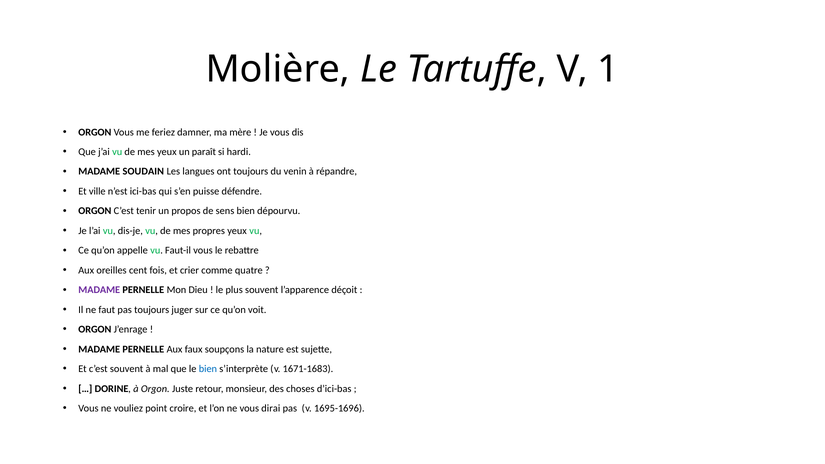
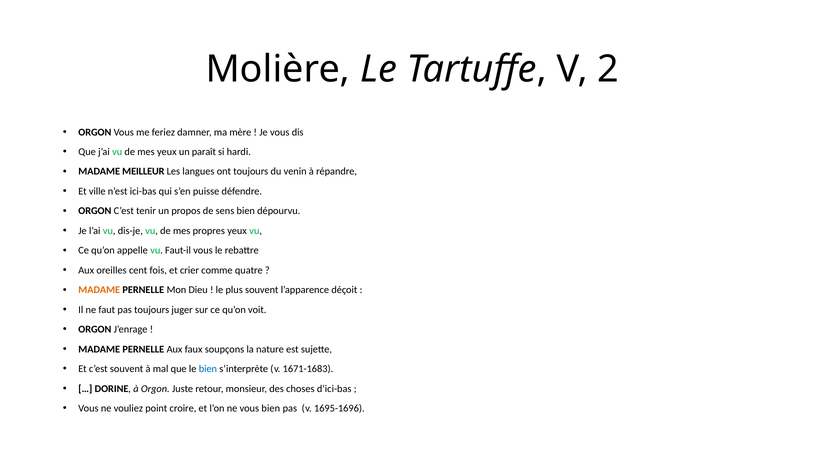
1: 1 -> 2 (608, 69)
SOUDAIN: SOUDAIN -> MEILLEUR (143, 172)
MADAME colour: purple -> orange (99, 290)
vous dirai: dirai -> bien (271, 408)
